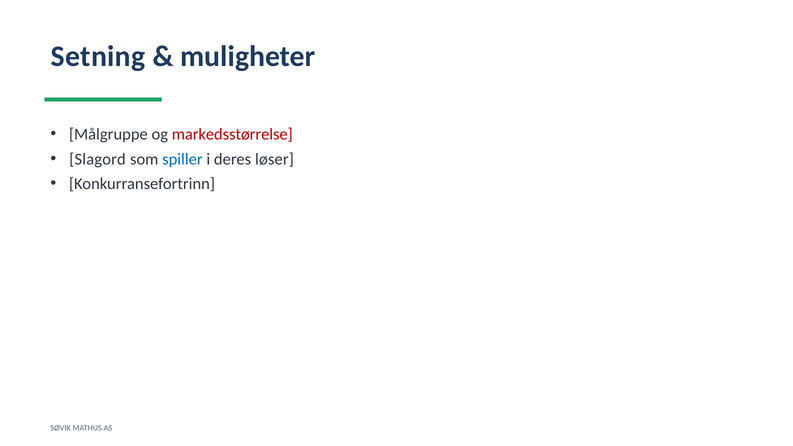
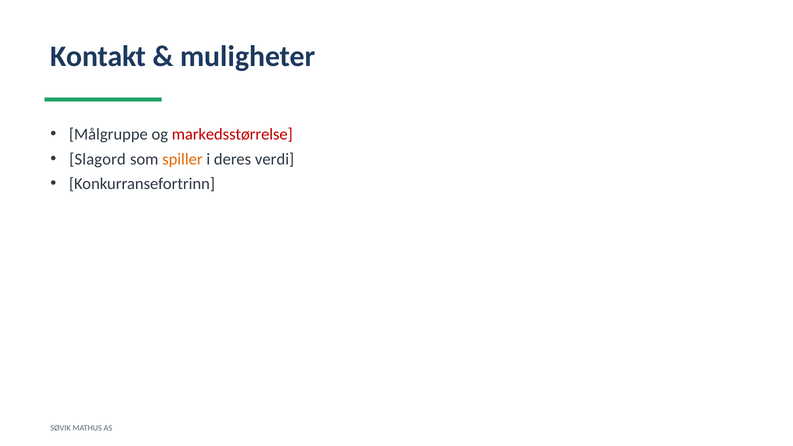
Setning: Setning -> Kontakt (98, 57)
spiller colour: blue -> orange (182, 159)
løser: løser -> verdi (275, 159)
